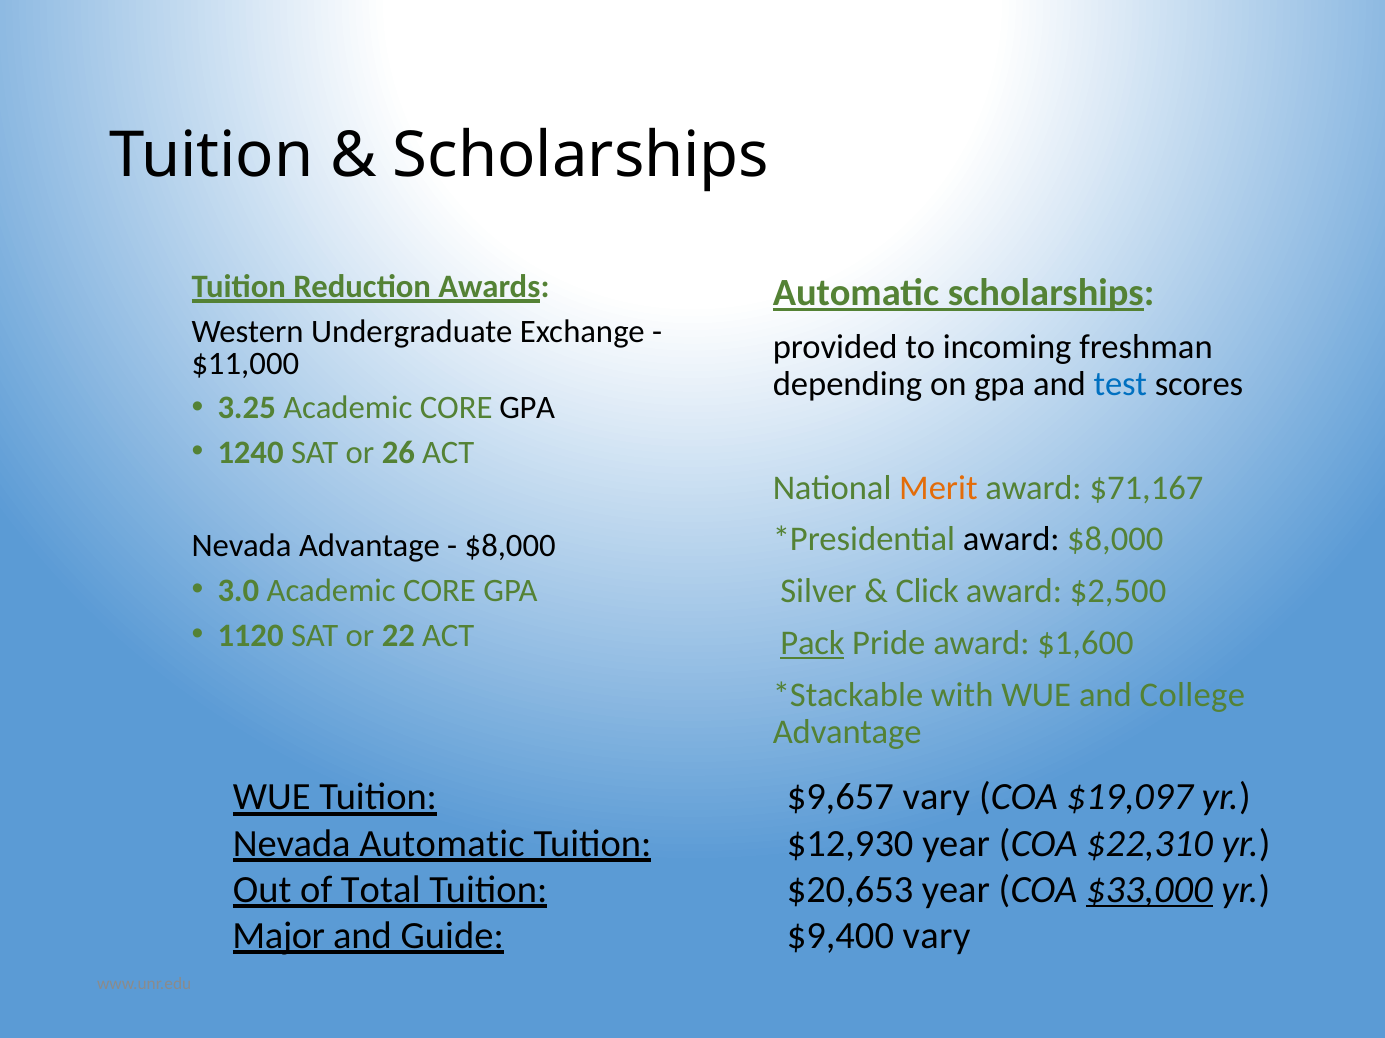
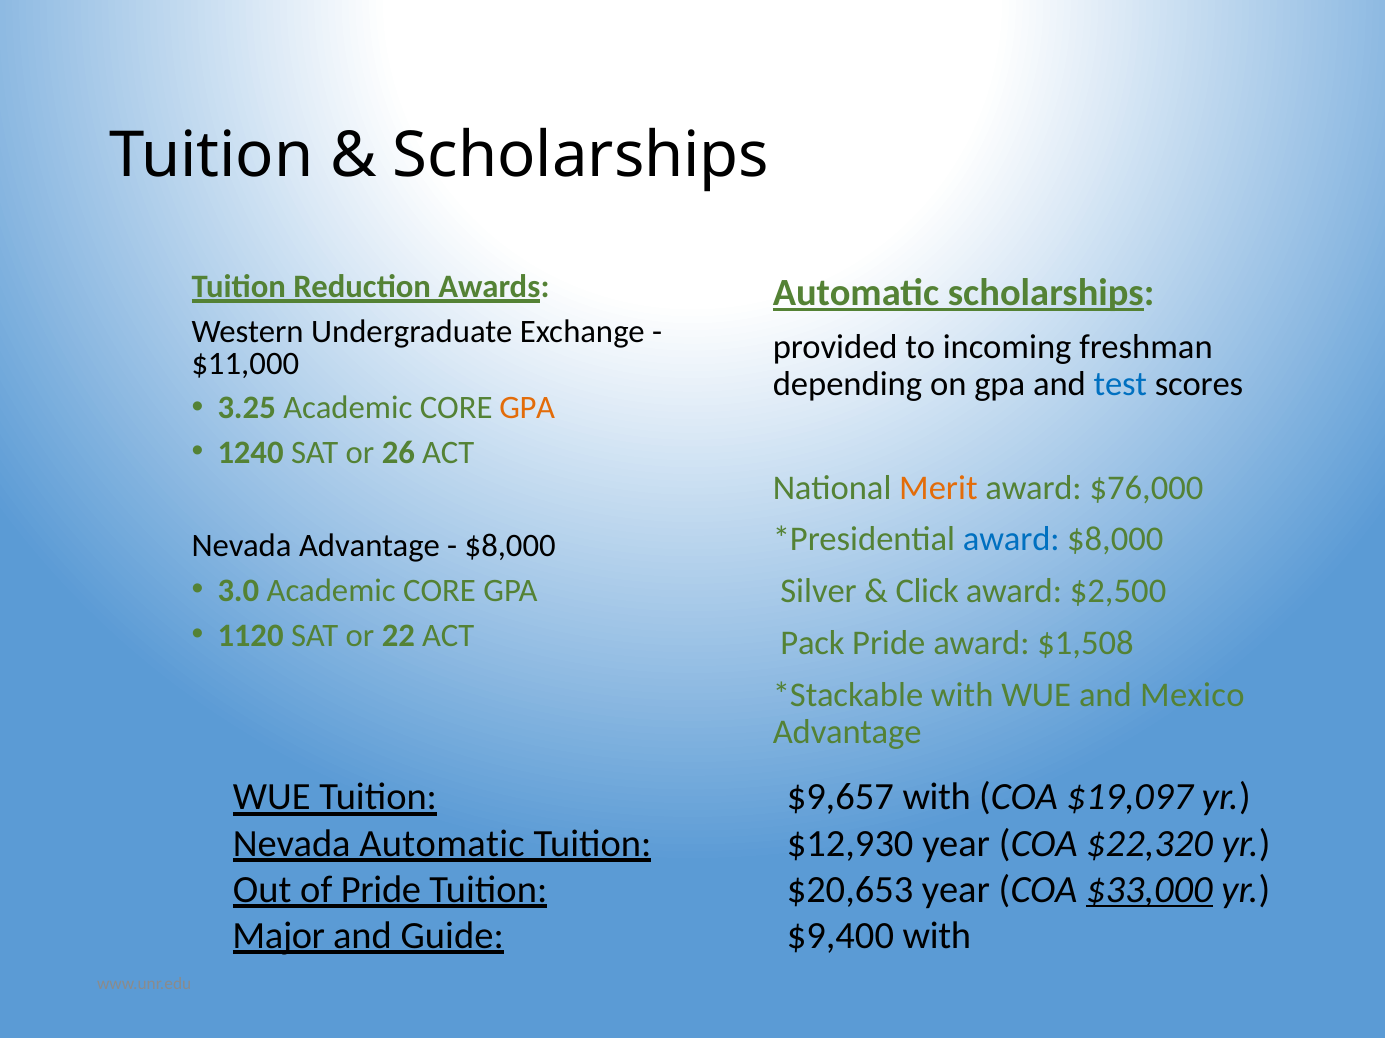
GPA colour: black -> orange (527, 408)
$71,167: $71,167 -> $76,000 (1147, 488)
award colour: black -> blue (1011, 540)
Pack underline: present -> none (813, 644)
$1,600: $1,600 -> $1,508 (1085, 644)
College: College -> Mexico (1192, 695)
$9,657 vary: vary -> with (937, 798)
$22,310: $22,310 -> $22,320 (1150, 844)
of Total: Total -> Pride (381, 890)
$9,400 vary: vary -> with (937, 936)
